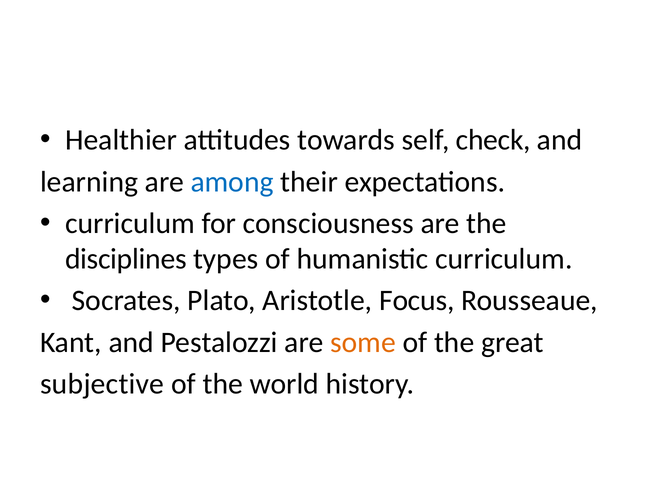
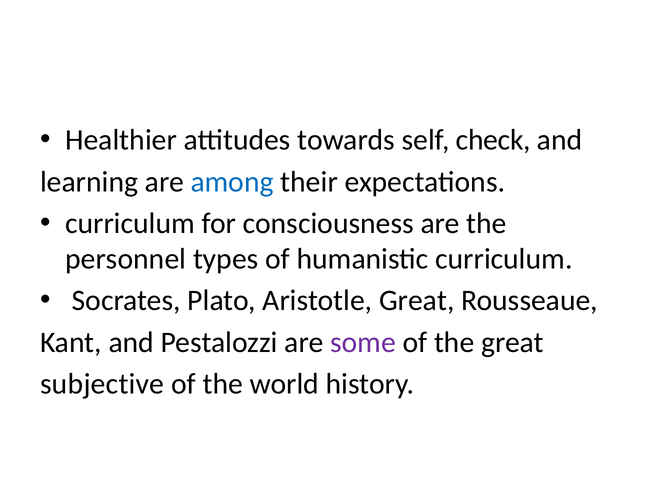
disciplines: disciplines -> personnel (126, 259)
Aristotle Focus: Focus -> Great (417, 301)
some colour: orange -> purple (363, 342)
